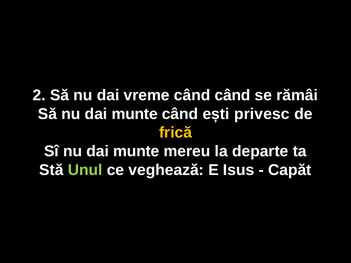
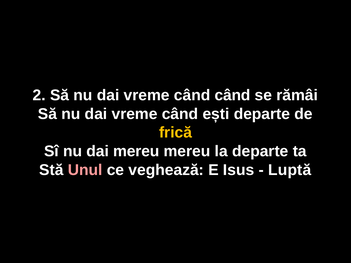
munte: munte -> vreme (135, 114)
ești privesc: privesc -> departe (262, 114)
Sî nu dai munte: munte -> mereu (136, 151)
Unul colour: light green -> pink (85, 170)
Capăt: Capăt -> Luptă (290, 170)
